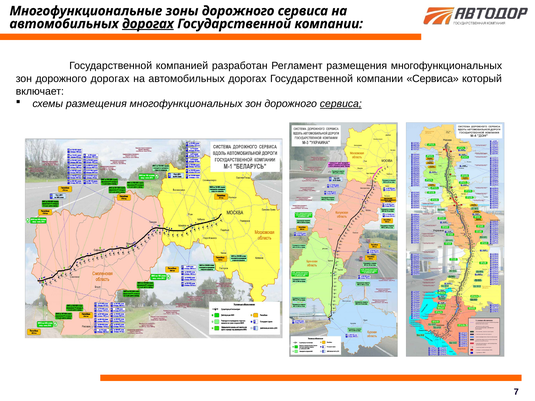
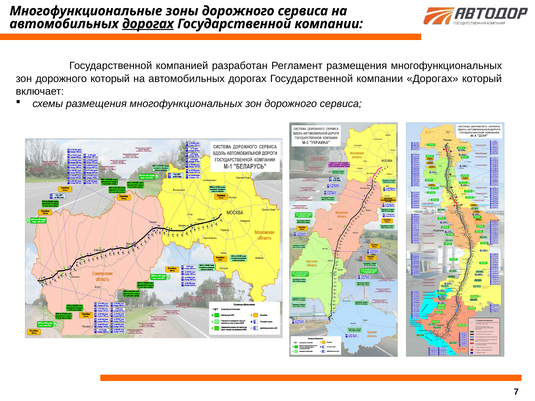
дорожного дорогах: дорогах -> который (110, 79)
компании Сервиса: Сервиса -> Дорогах (432, 79)
сервиса underline: present -> none (341, 104)
